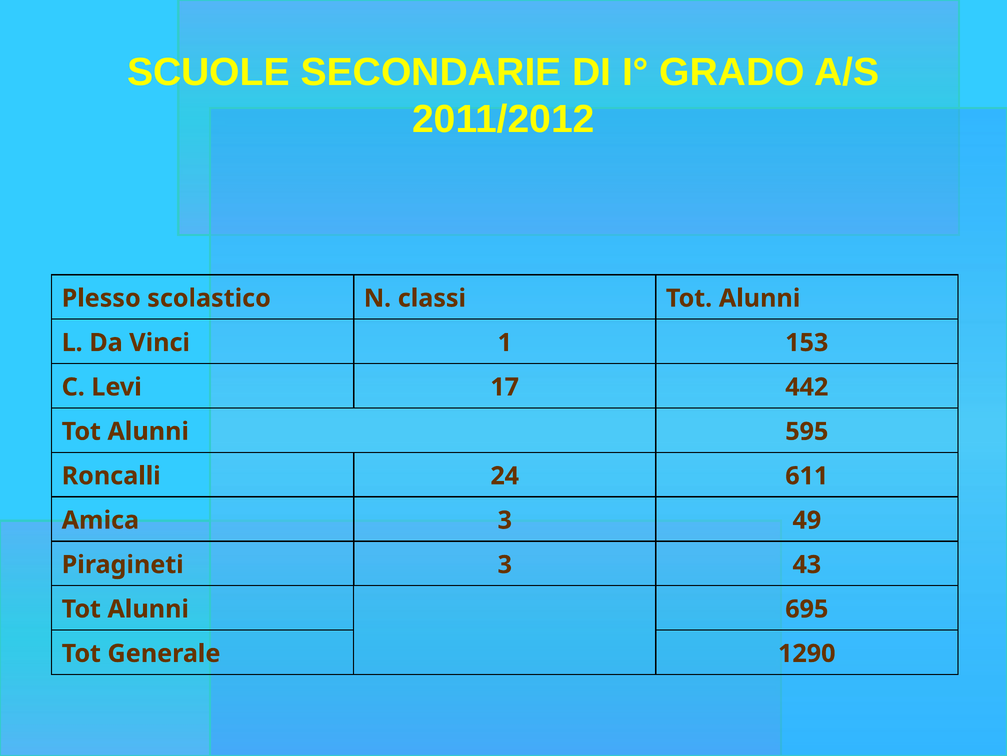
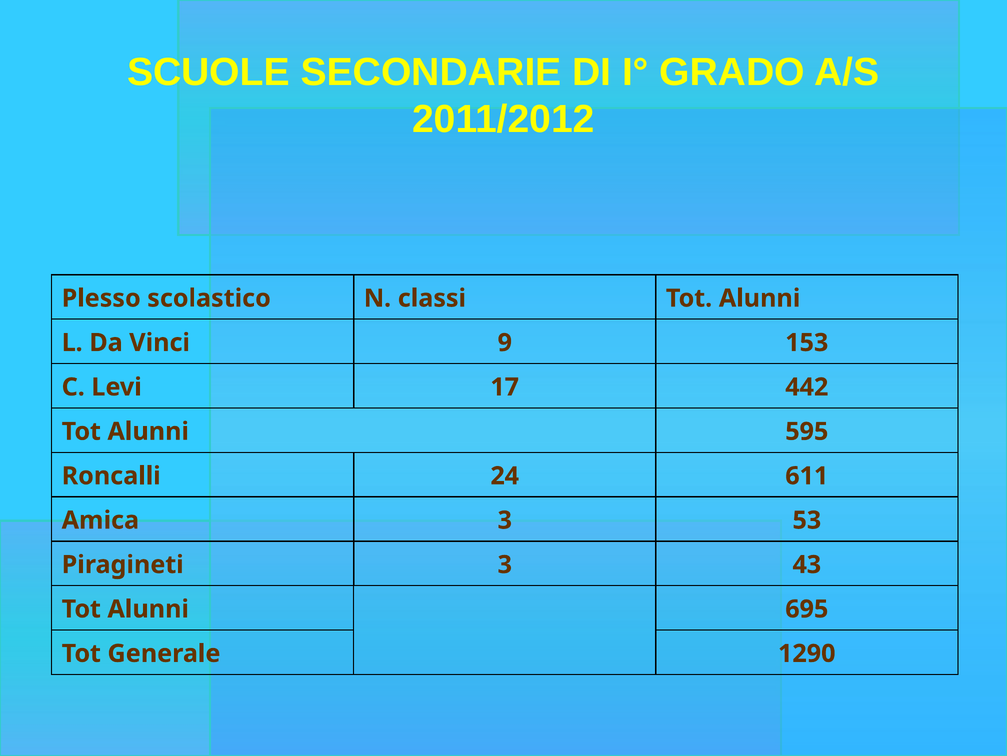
1: 1 -> 9 (505, 342)
49: 49 -> 53 (807, 520)
